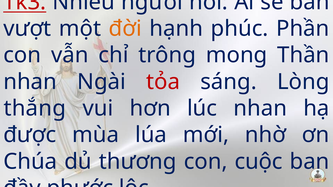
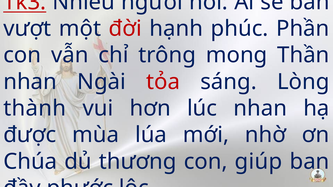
đời colour: orange -> red (125, 29)
thắng: thắng -> thành (35, 109)
cuộc: cuộc -> giúp (258, 162)
